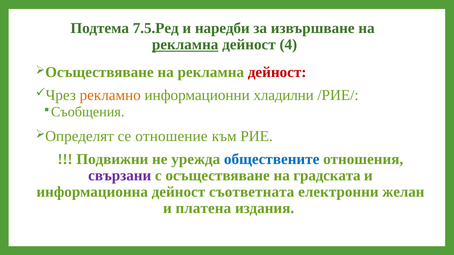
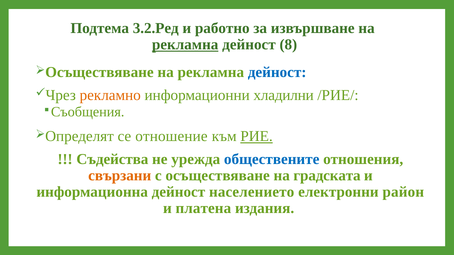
7.5.Ред: 7.5.Ред -> 3.2.Ред (156, 28)
наредби: наредби -> работно (222, 28)
4: 4 -> 8 (288, 45)
дейност colour: red -> blue (277, 72)
РИЕ underline: none -> present (257, 136)
Подвижни: Подвижни -> Съдейства (112, 159)
свързани colour: purple -> orange (120, 176)
съответната: съответната -> населението (252, 192)
желан: желан -> район (403, 192)
